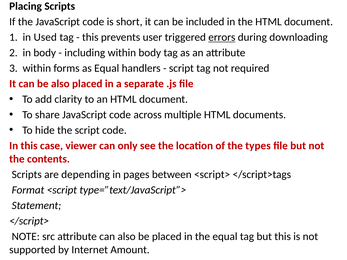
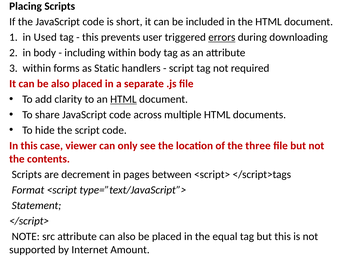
as Equal: Equal -> Static (107, 68)
HTML underline: none -> present (123, 99)
types: types -> three (258, 146)
depending: depending -> decrement (86, 175)
